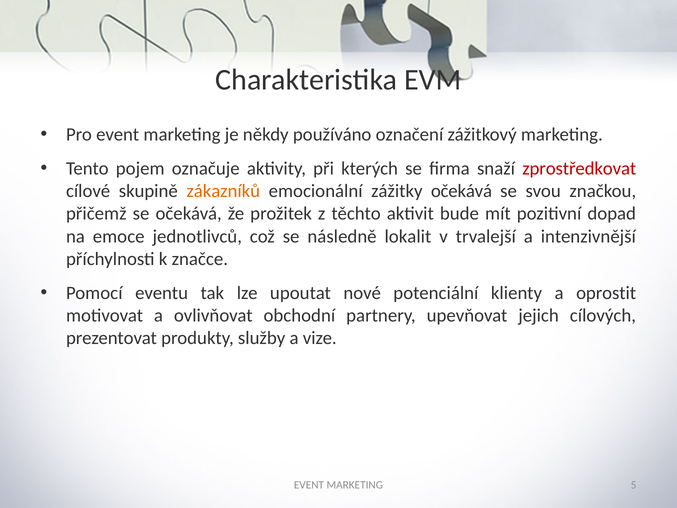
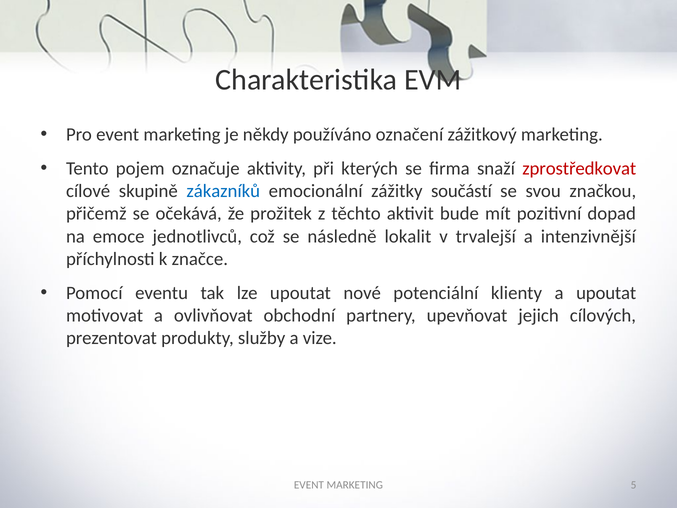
zákazníků colour: orange -> blue (223, 191)
zážitky očekává: očekává -> součástí (461, 191)
a oprostit: oprostit -> upoutat (606, 293)
